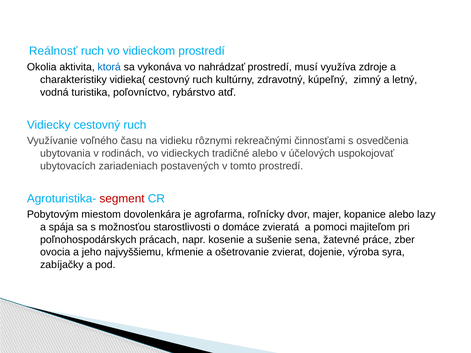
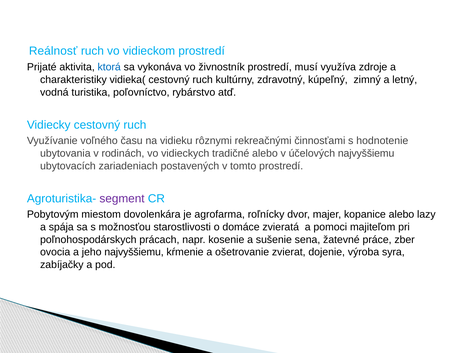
Okolia: Okolia -> Prijaté (42, 67)
nahrádzať: nahrádzať -> živnostník (222, 67)
osvedčenia: osvedčenia -> hodnotenie (382, 141)
účelových uspokojovať: uspokojovať -> najvyššiemu (366, 153)
segment colour: red -> purple (122, 199)
